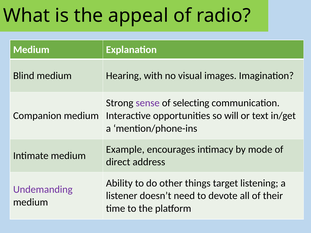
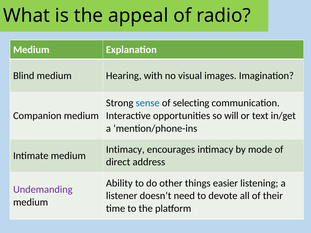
sense colour: purple -> blue (148, 103)
Example: Example -> Intimacy (125, 150)
target: target -> easier (225, 183)
